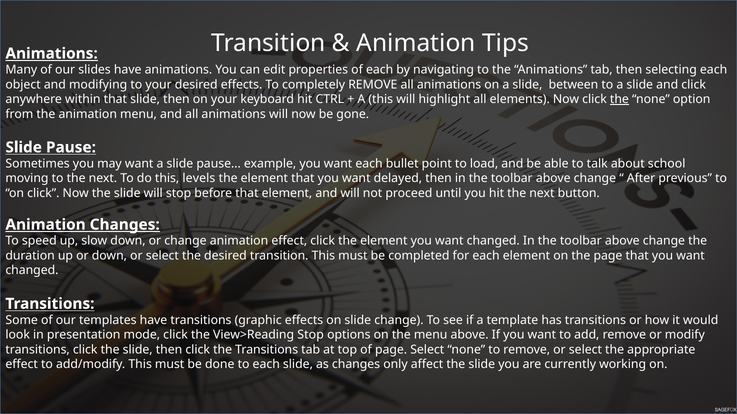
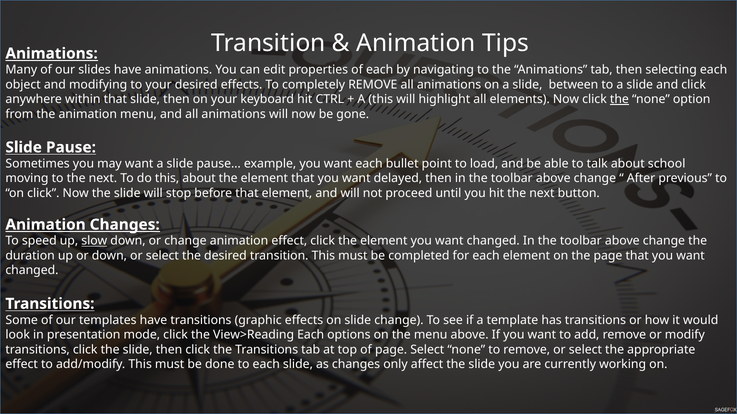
this levels: levels -> about (199, 179)
slow underline: none -> present (94, 241)
View>Reading Stop: Stop -> Each (311, 335)
